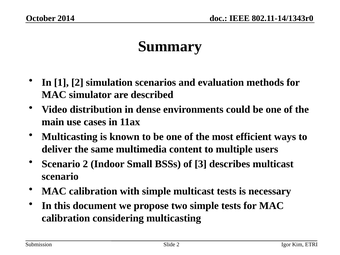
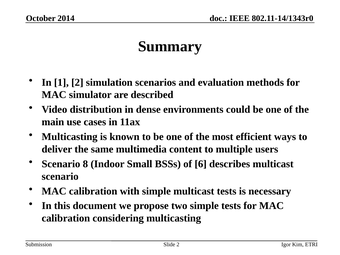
Scenario 2: 2 -> 8 (85, 164)
3: 3 -> 6 (201, 164)
